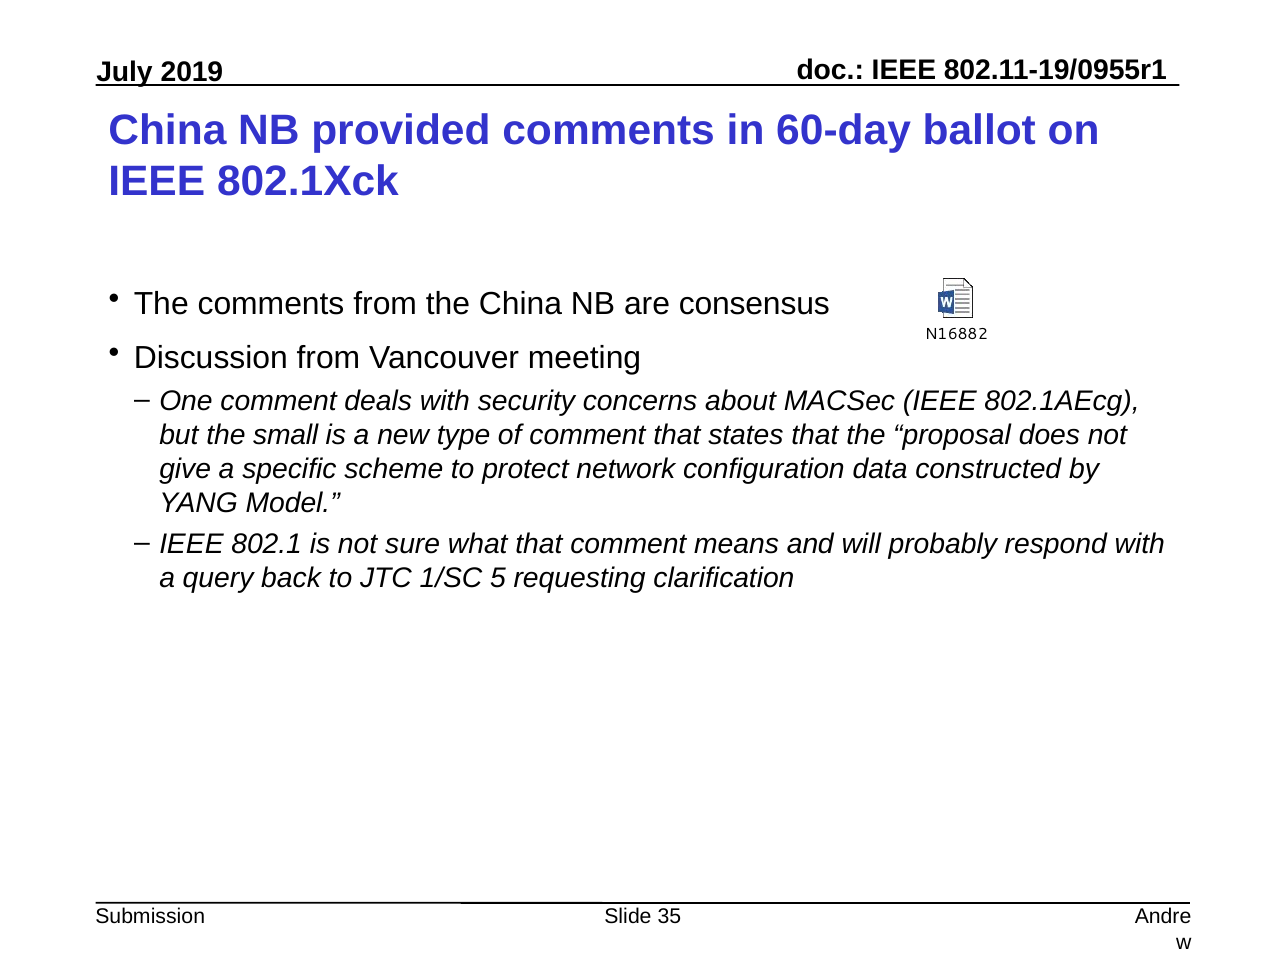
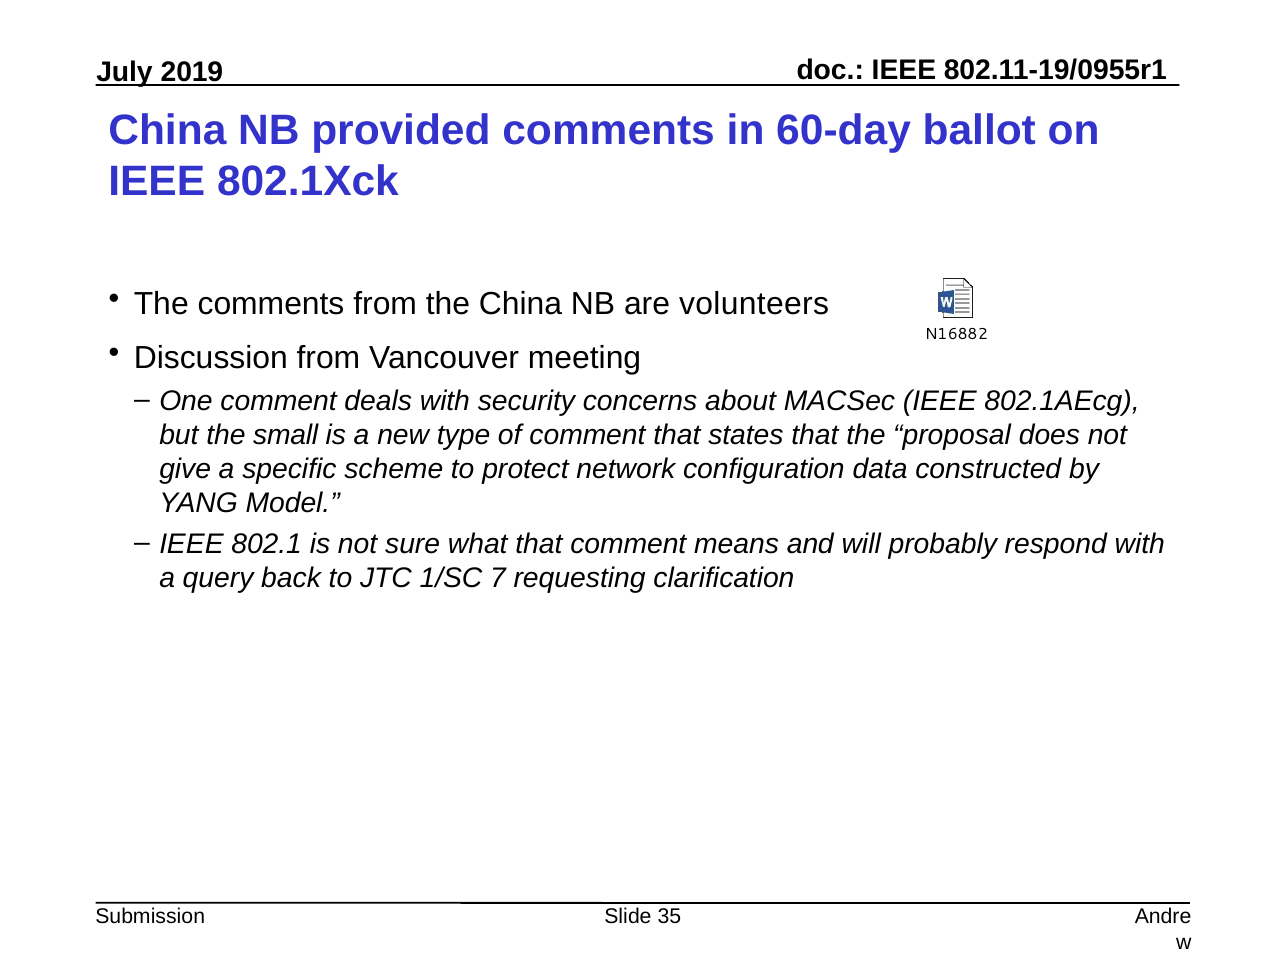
consensus: consensus -> volunteers (754, 304)
5: 5 -> 7 (498, 578)
